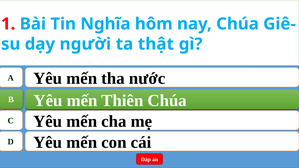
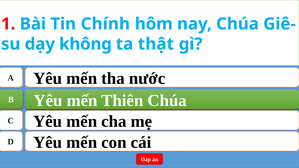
Nghĩa: Nghĩa -> Chính (105, 24)
người: người -> không (86, 44)
